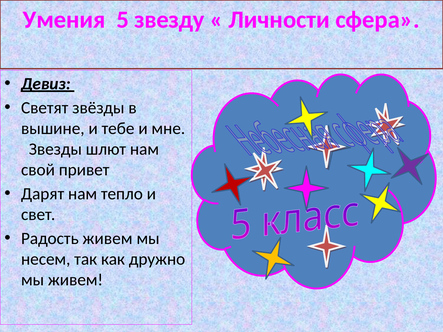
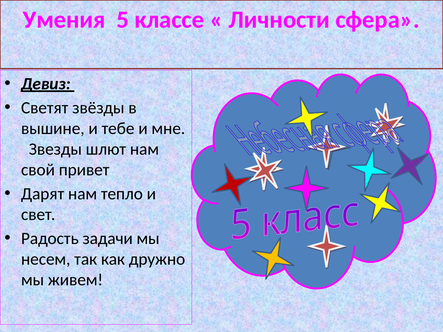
звезду: звезду -> классе (169, 20)
Радость живем: живем -> задачи (108, 239)
